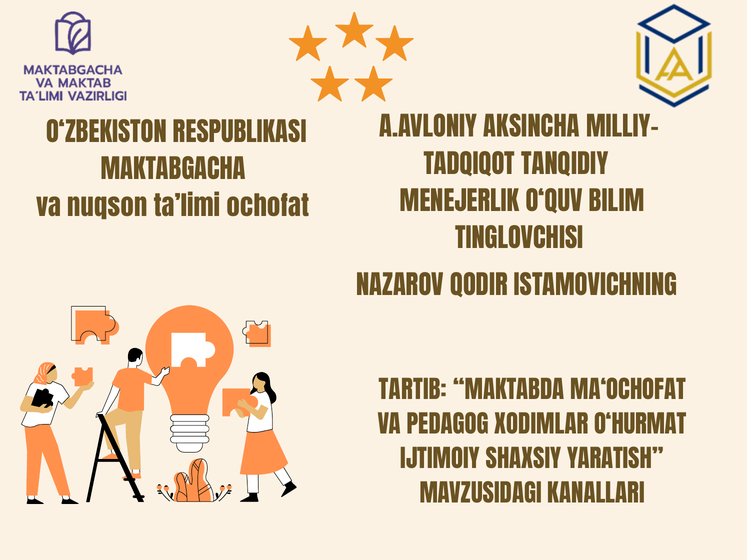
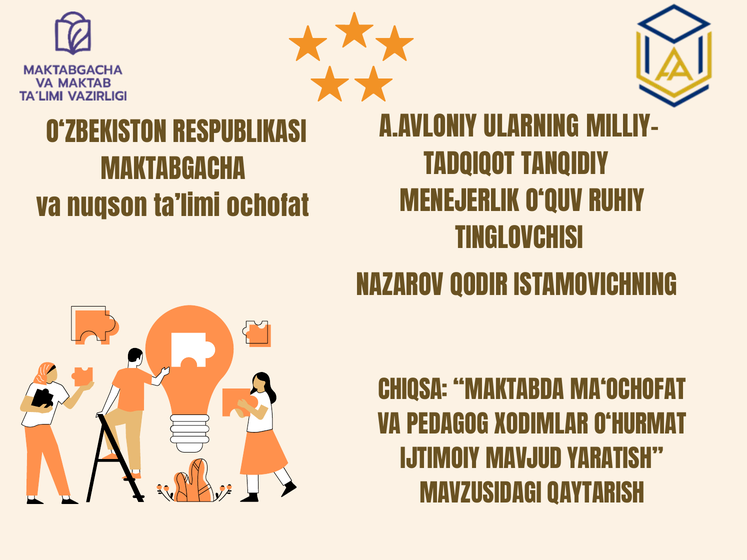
AKSINCHA: AKSINCHA -> ULARNING (532, 128)
BILIM: BILIM -> RUHIY (617, 203)
TARTIB: TARTIB -> CHIQSA (413, 391)
SHAXSIY: SHAXSIY -> MAVJUD (524, 460)
KANALLARI: KANALLARI -> QAYTARISH (596, 495)
